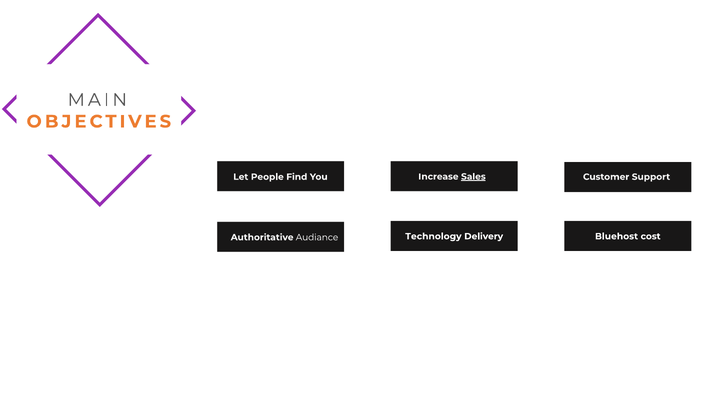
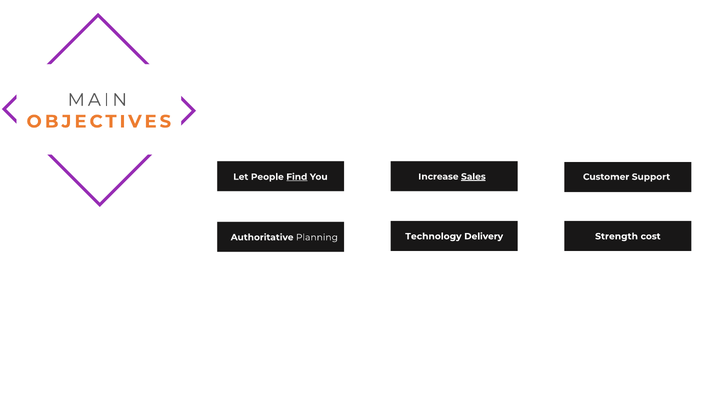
Find underline: none -> present (297, 177)
Bluehost: Bluehost -> Strength (617, 236)
Audiance: Audiance -> Planning (317, 237)
